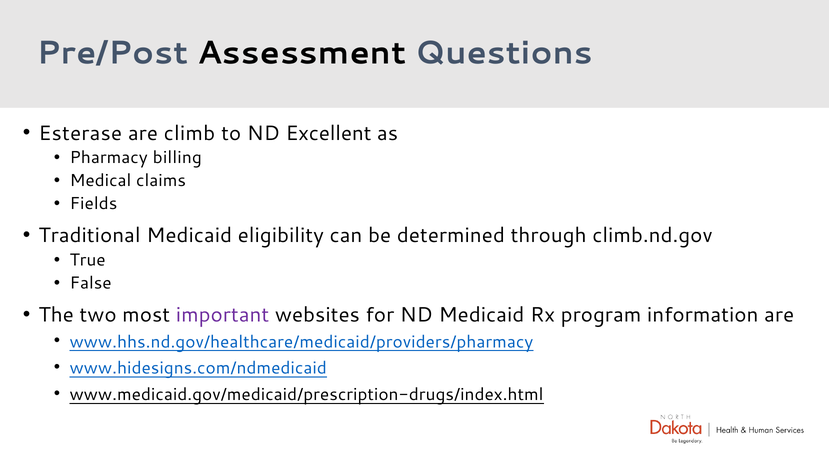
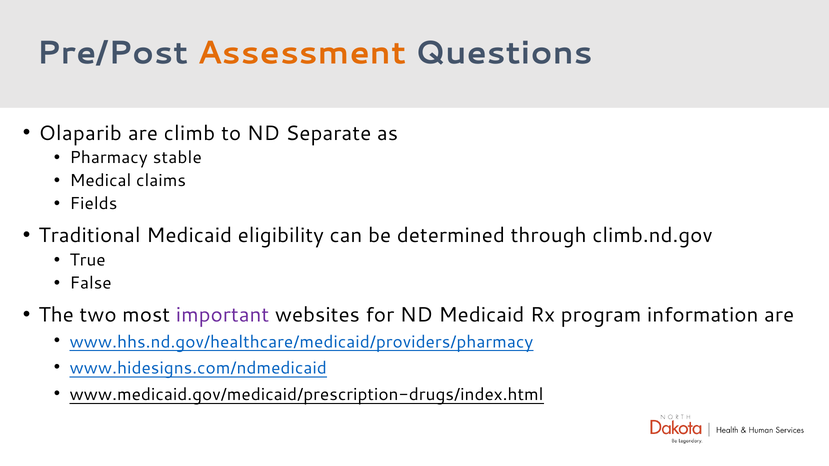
Assessment colour: black -> orange (302, 53)
Esterase: Esterase -> Olaparib (80, 133)
Excellent: Excellent -> Separate (328, 133)
billing: billing -> stable (177, 158)
